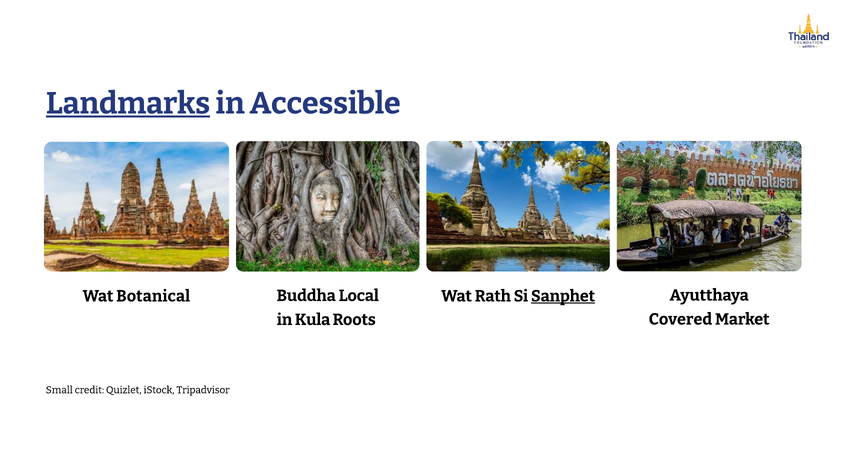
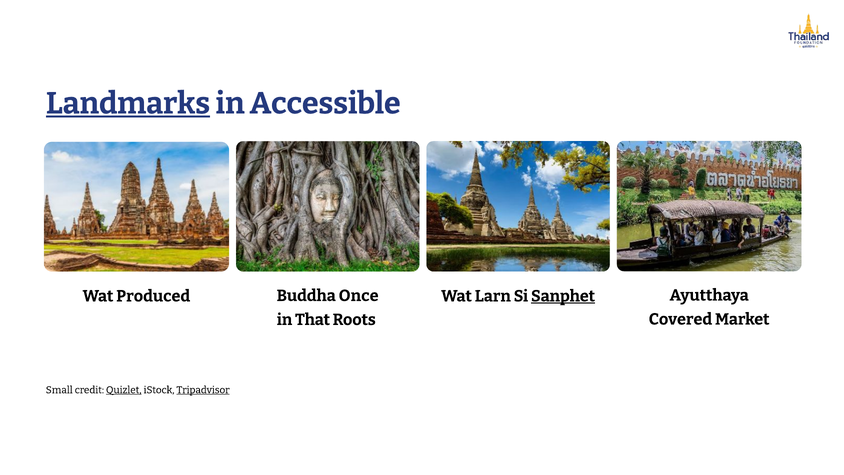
Botanical: Botanical -> Produced (153, 296)
Local: Local -> Once (359, 296)
Rath: Rath -> Larn (493, 296)
Kula: Kula -> That (313, 320)
Quizlet underline: none -> present (124, 390)
Tripadvisor underline: none -> present (203, 390)
